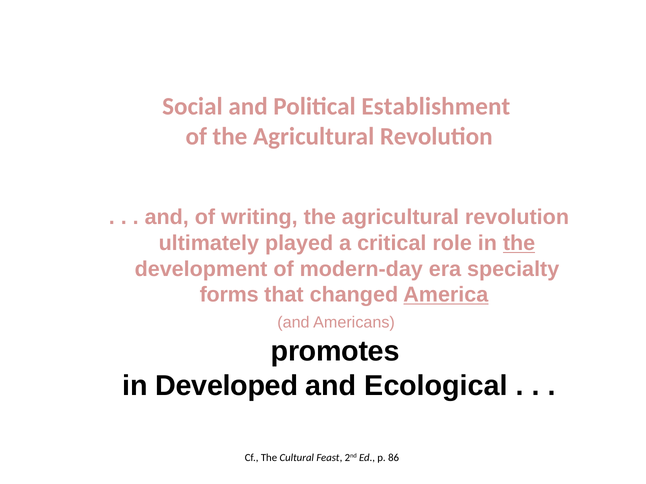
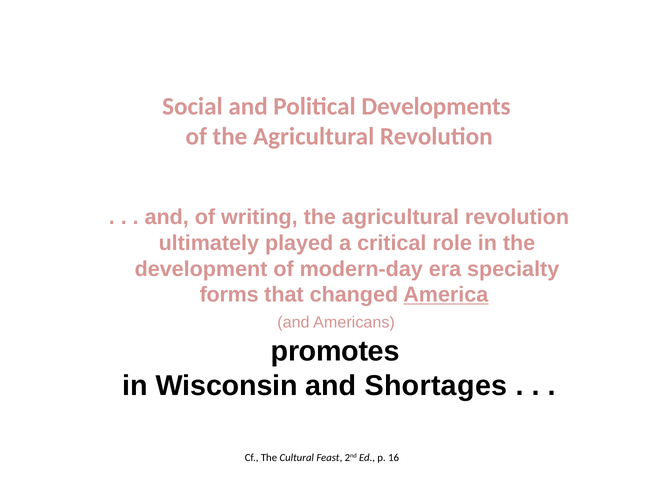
Establishment: Establishment -> Developments (436, 106)
the underline: present -> none (519, 243)
Developed: Developed -> Wisconsin (227, 386)
Ecological: Ecological -> Shortages (436, 386)
86: 86 -> 16 (394, 458)
